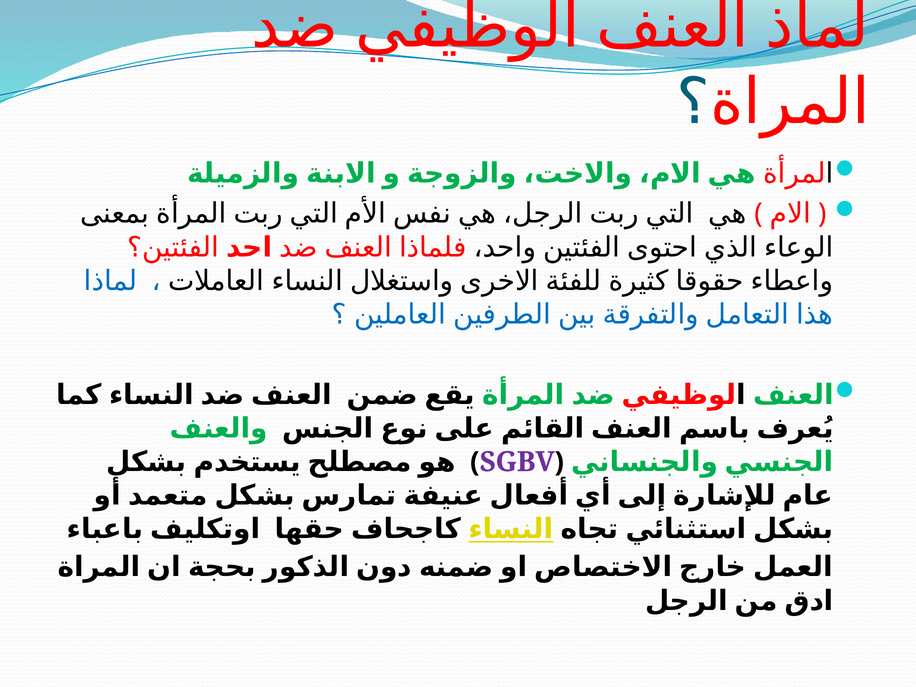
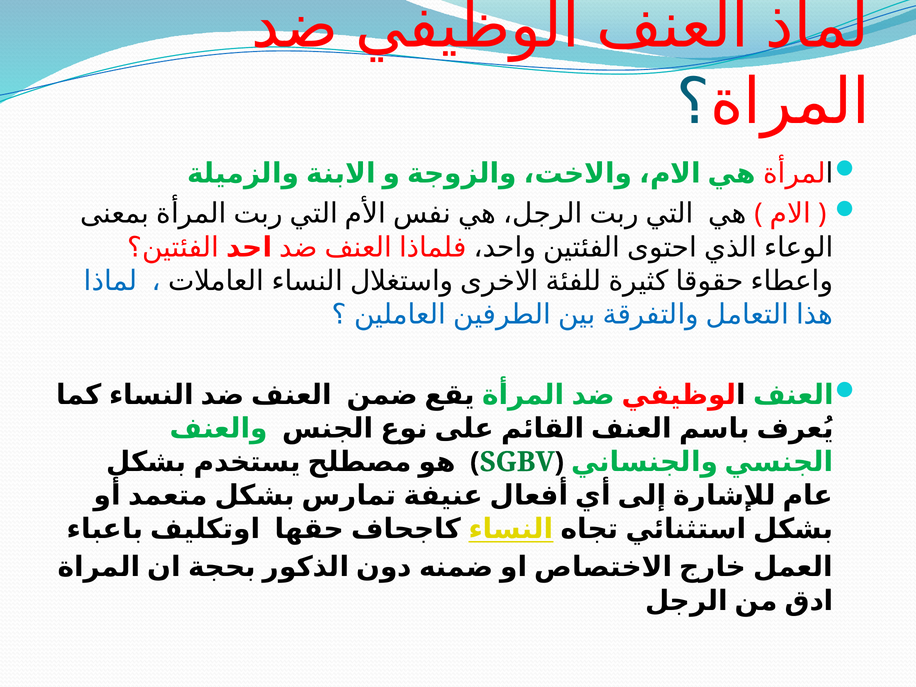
SGBV colour: purple -> green (517, 462)
